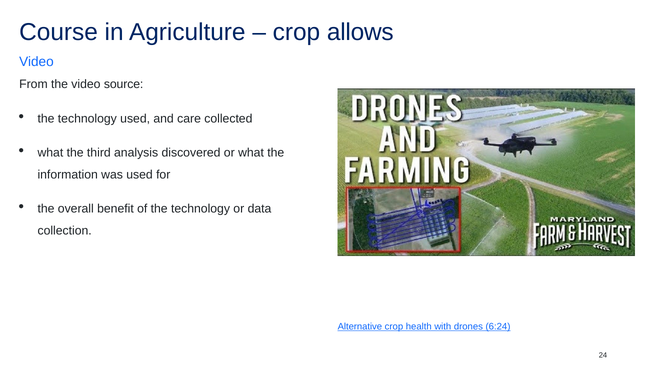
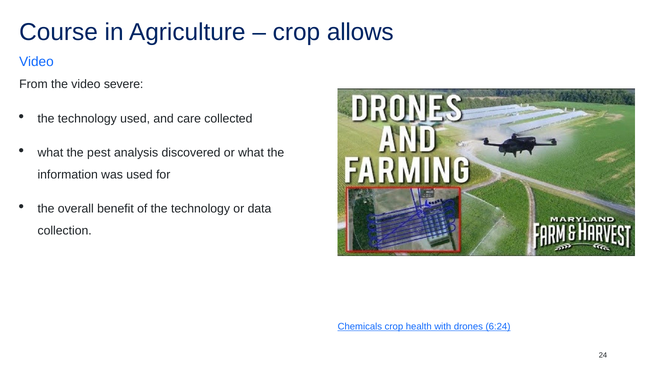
source: source -> severe (124, 85)
third: third -> pest (99, 153)
Alternative: Alternative -> Chemicals (360, 327)
